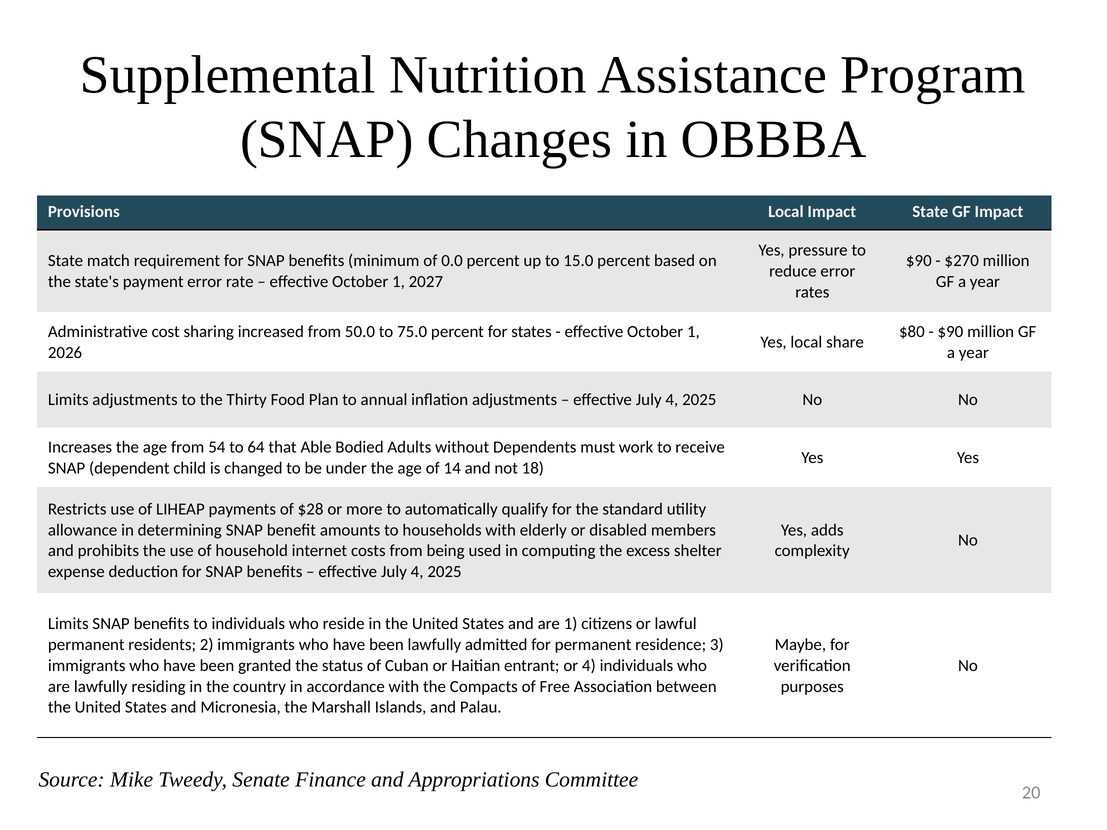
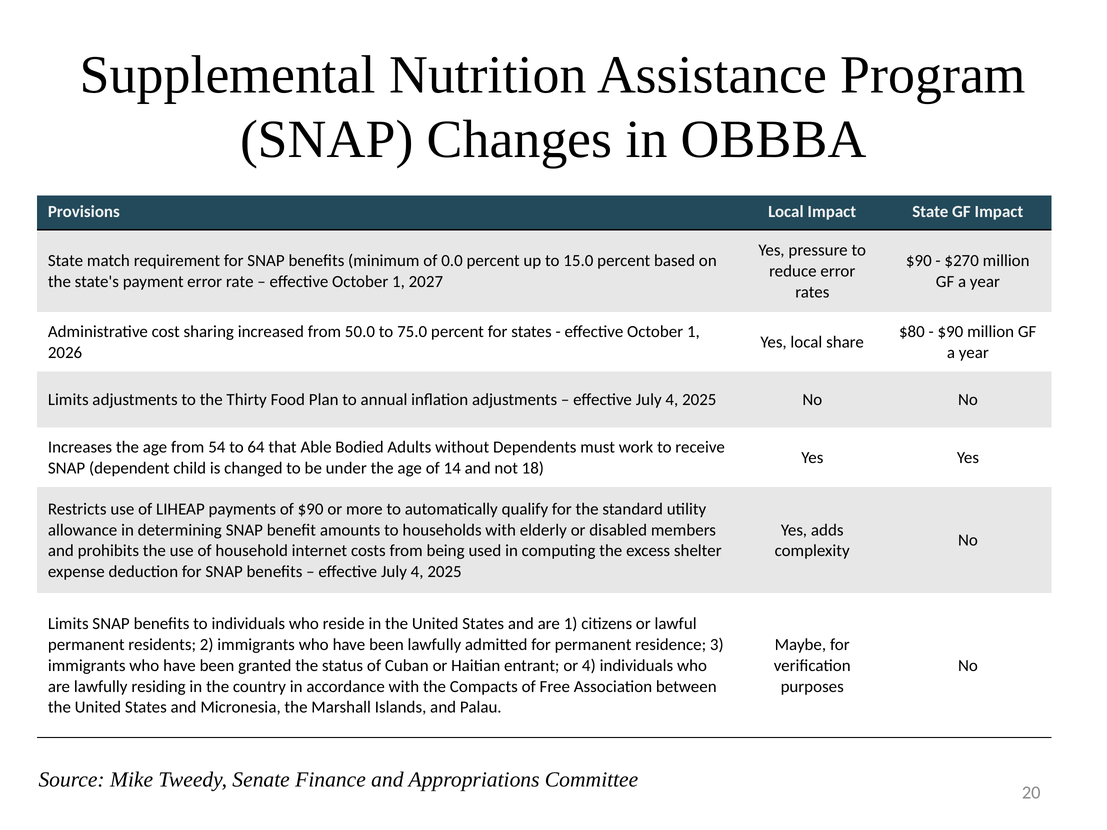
of $28: $28 -> $90 (311, 509)
